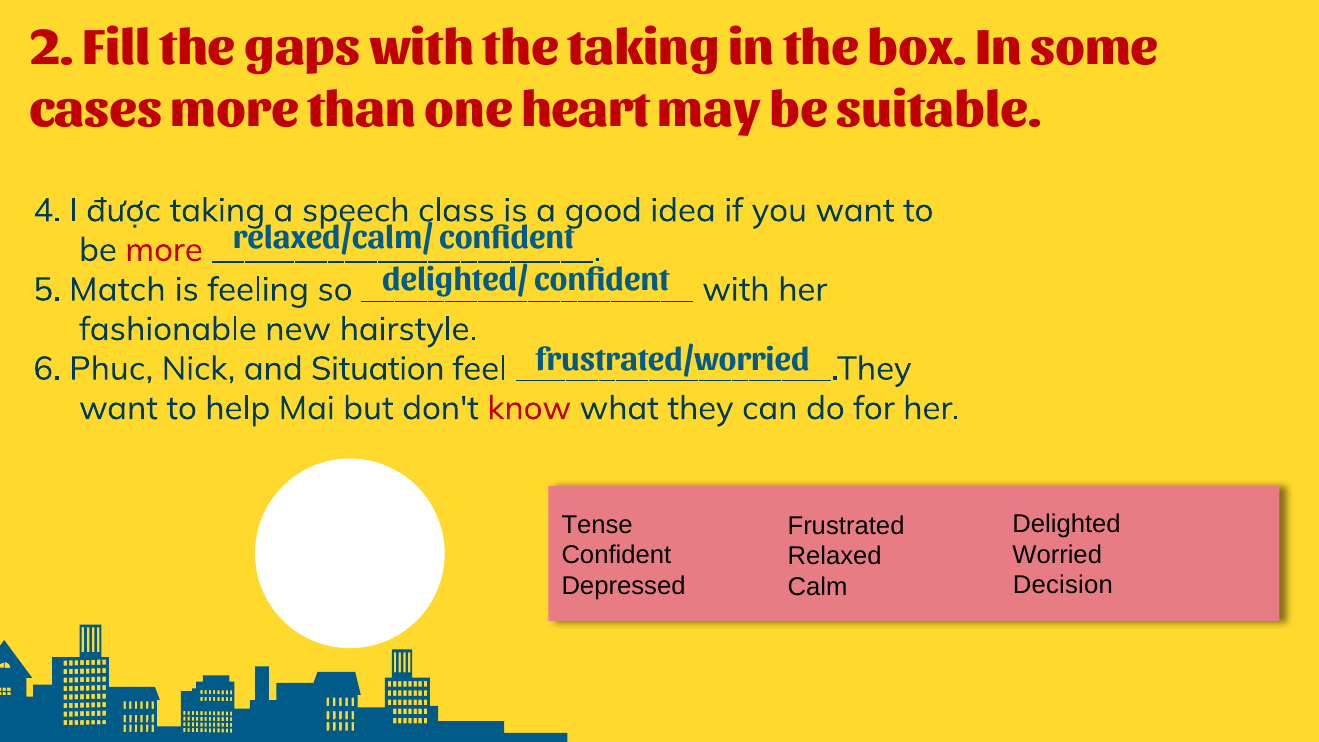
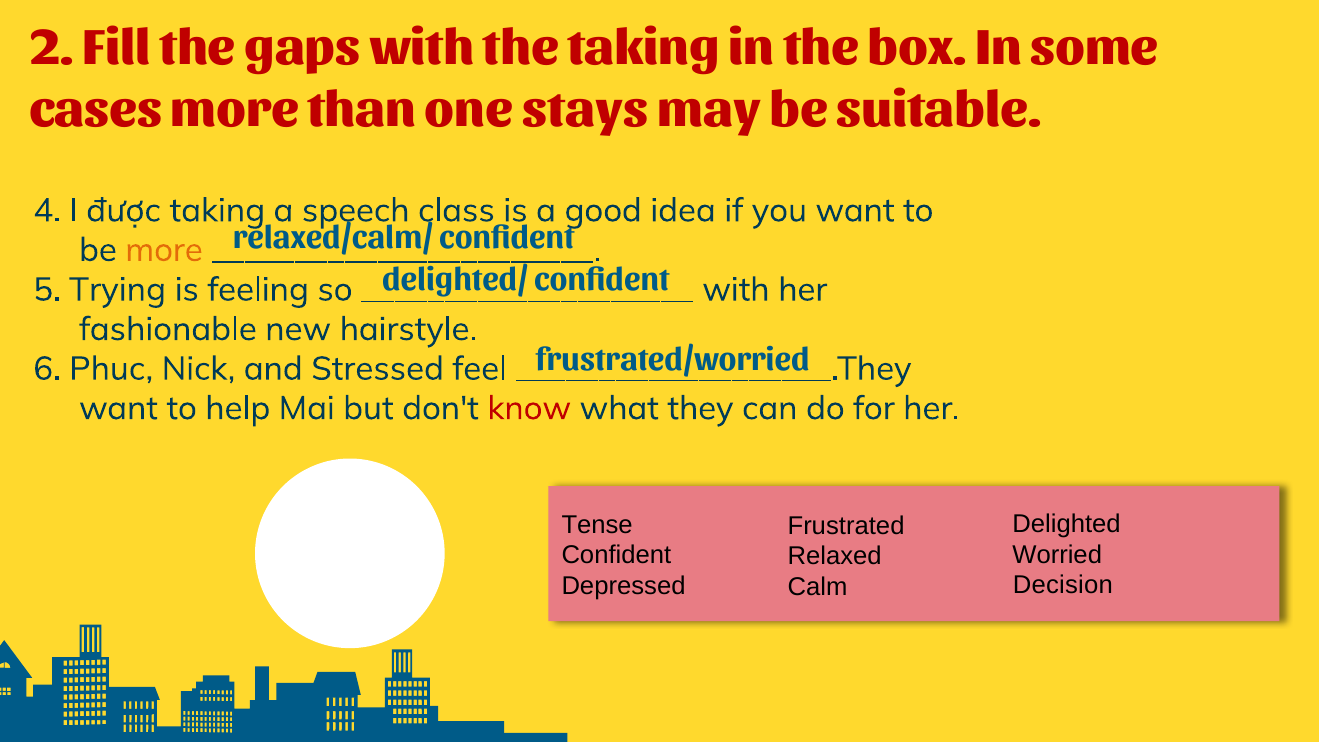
heart: heart -> stays (585, 109)
more colour: red -> orange (164, 250)
Match: Match -> Trying (118, 290)
Situation: Situation -> Stressed (378, 369)
